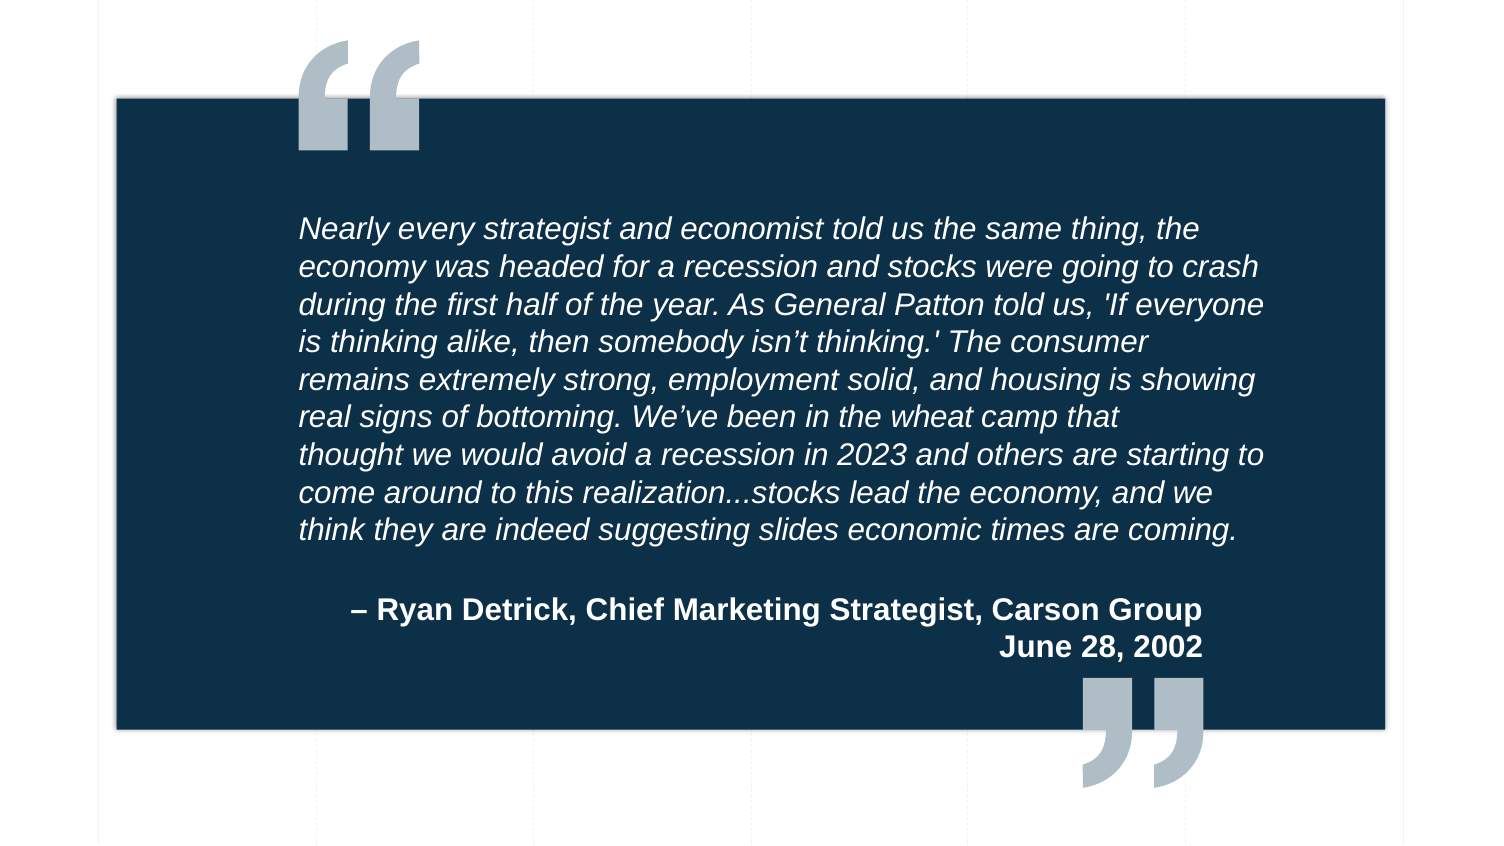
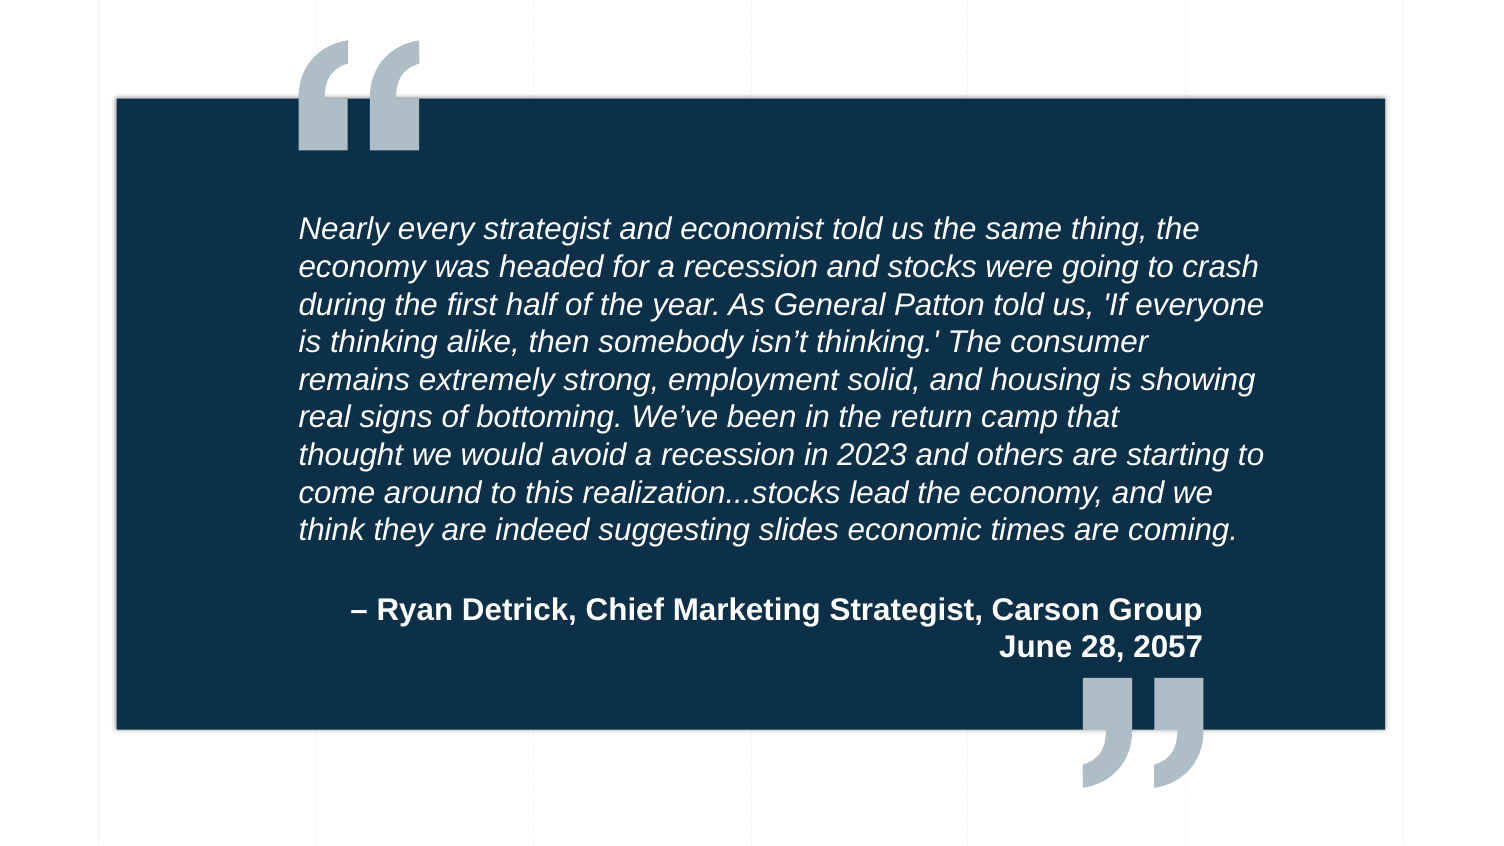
wheat: wheat -> return (932, 418)
2002: 2002 -> 2057 (1168, 648)
